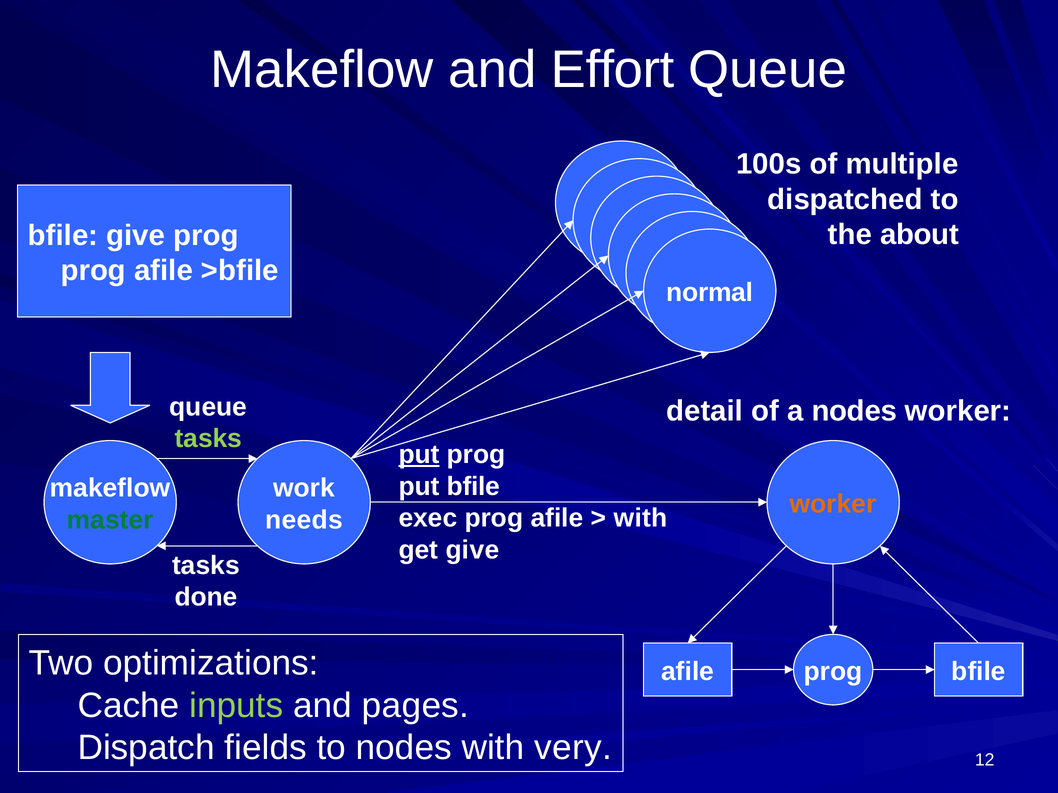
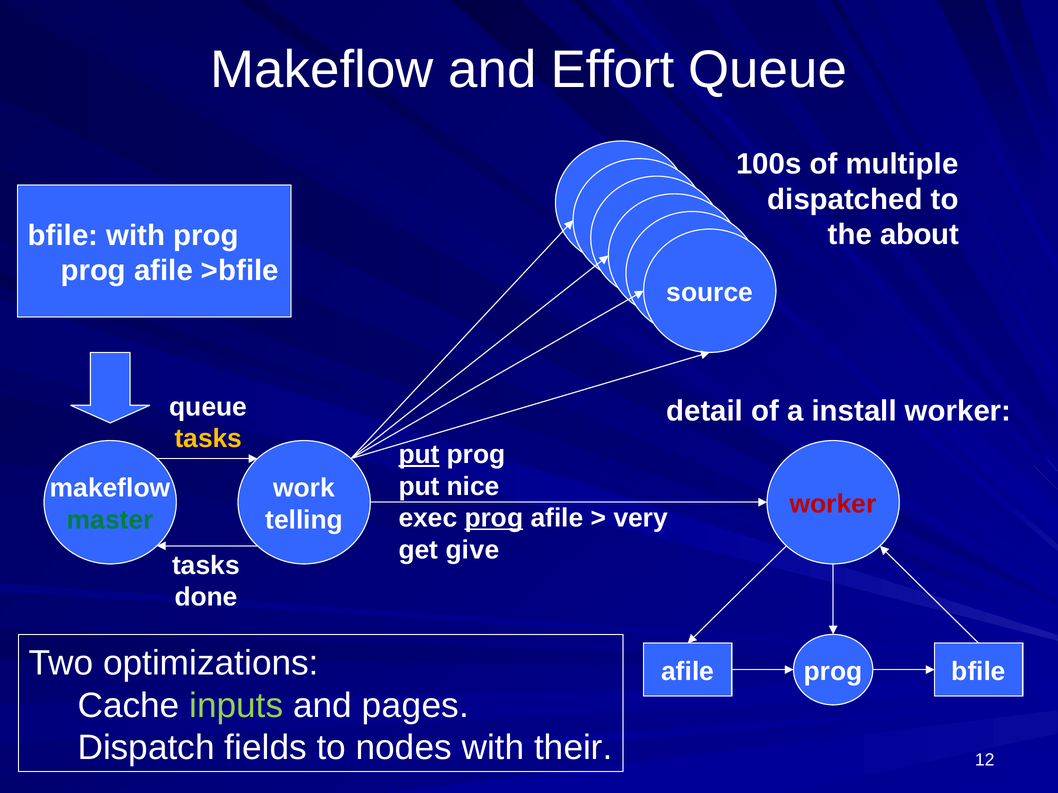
bfile give: give -> with (136, 236)
normal: normal -> source (710, 293)
a nodes: nodes -> install (854, 412)
tasks colour: light green -> yellow (208, 439)
put bfile: bfile -> nice (473, 487)
worker colour: orange -> red (833, 504)
prog underline: none -> present (494, 518)
with: with -> very (641, 518)
needs: needs -> telling (304, 520)
very: very -> their (573, 748)
